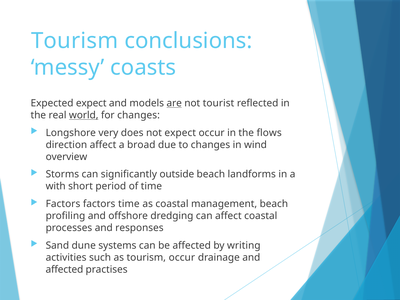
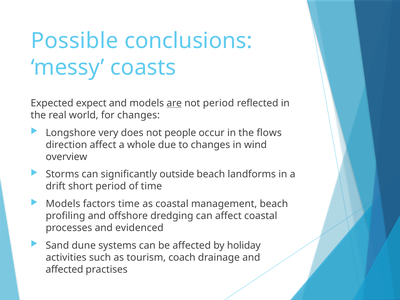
Tourism: Tourism -> Possible (75, 41)
not tourist: tourist -> period (219, 103)
world underline: present -> none (84, 115)
not expect: expect -> people (180, 133)
broad: broad -> whole (141, 145)
with: with -> drift (56, 186)
Factors: Factors -> Models (63, 204)
responses: responses -> evidenced (139, 228)
writing: writing -> holiday (244, 245)
tourism occur: occur -> coach (182, 257)
